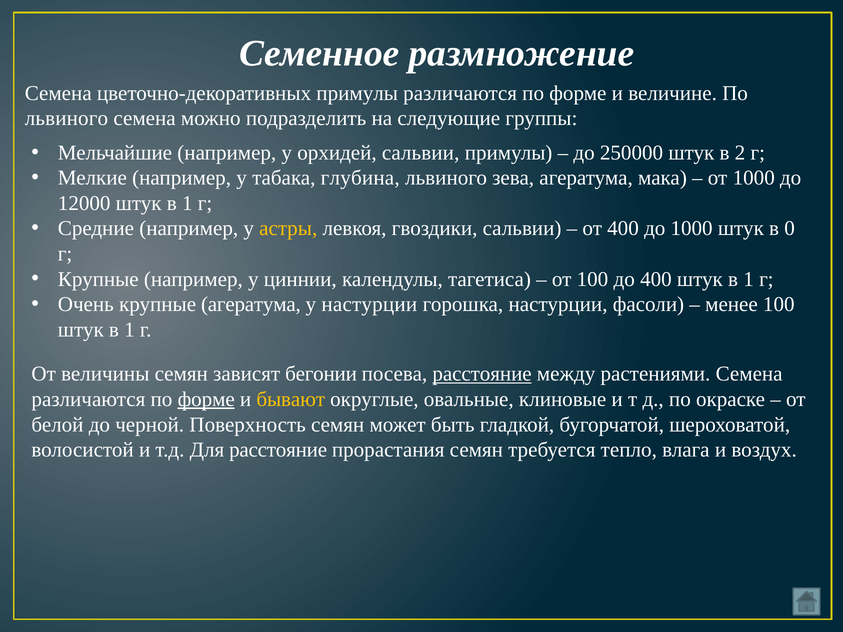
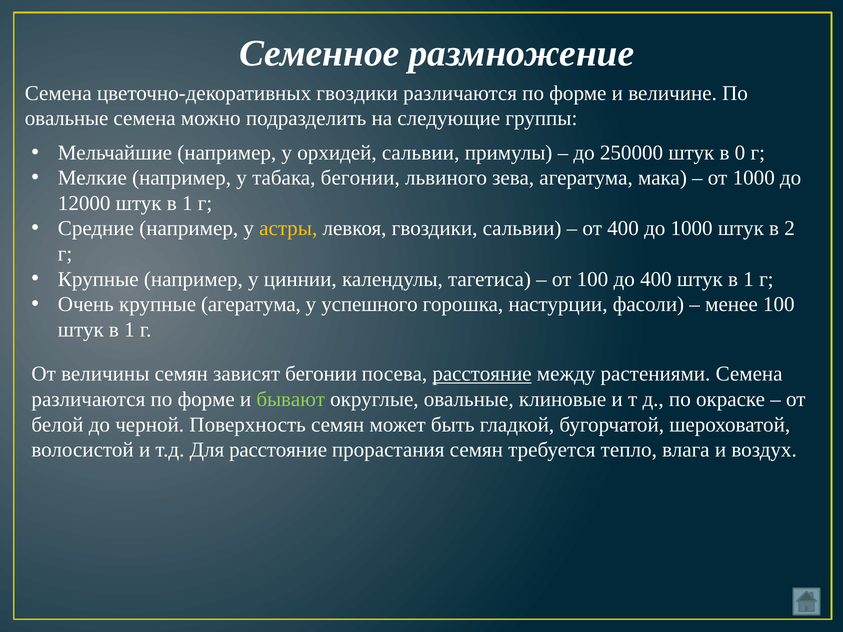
цветочно-декоративных примулы: примулы -> гвоздики (357, 93)
львиного: львиного -> овальные (67, 118)
2: 2 -> 0 (740, 153)
табака глубина: глубина -> бегонии (360, 178)
0: 0 -> 2 (790, 229)
у настурции: настурции -> успешного (370, 304)
форме underline: present -> none (206, 399)
бывают colour: yellow -> light green (291, 399)
